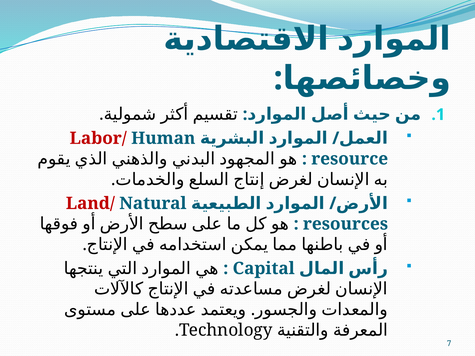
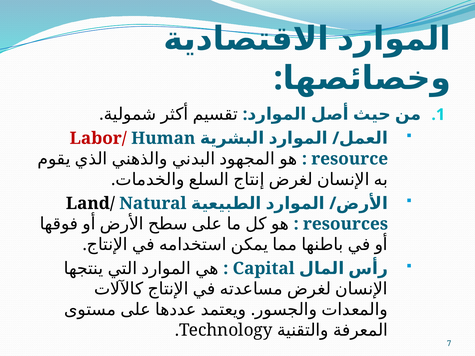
Land/ colour: red -> black (90, 203)
